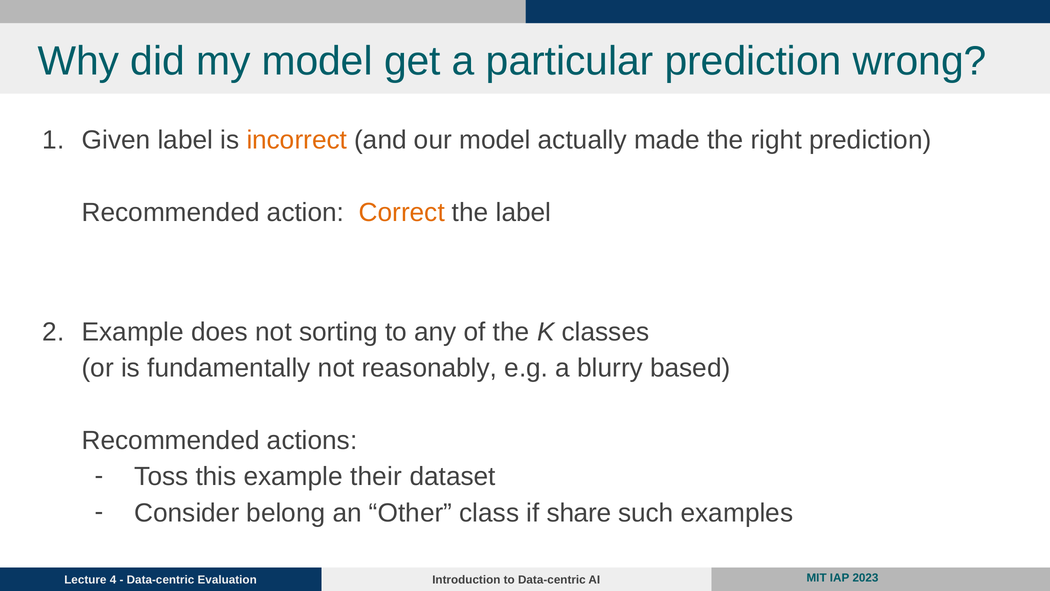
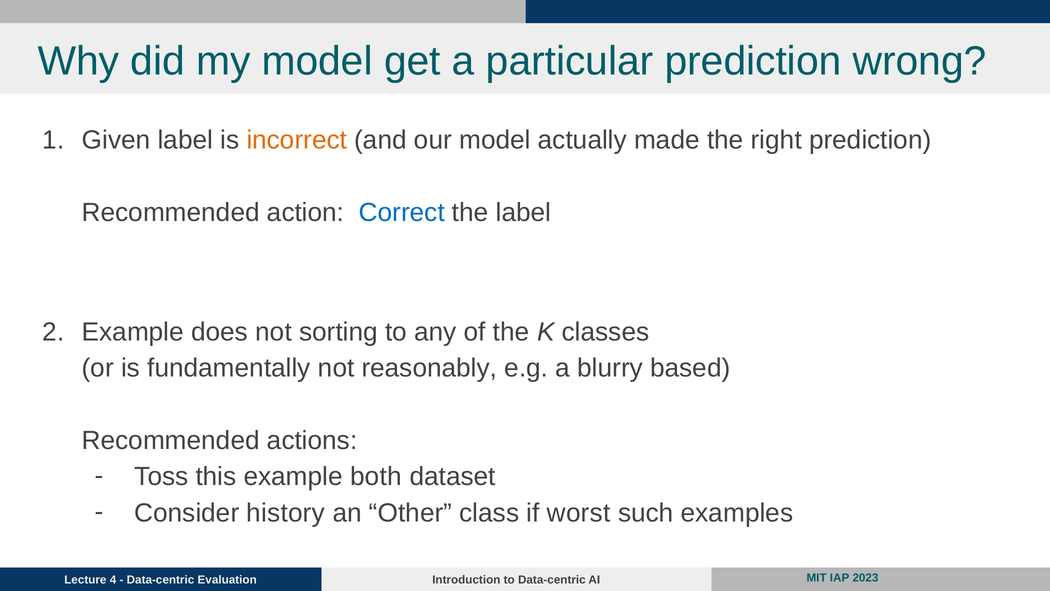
Correct colour: orange -> blue (402, 213)
their: their -> both (376, 476)
belong: belong -> history (286, 513)
share: share -> worst (579, 513)
